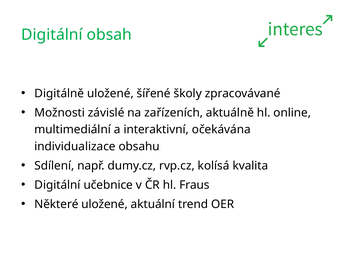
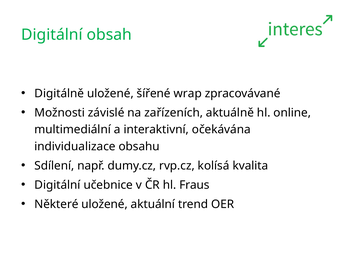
školy: školy -> wrap (188, 94)
